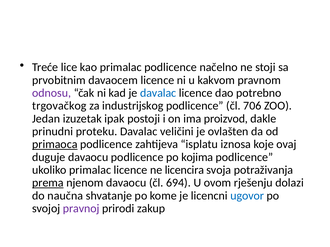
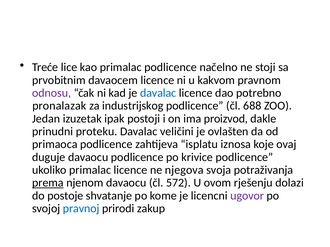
trgovačkog: trgovačkog -> pronalazak (59, 106)
706: 706 -> 688 (252, 106)
primaoca underline: present -> none (55, 145)
kojima: kojima -> krivice (197, 157)
licencira: licencira -> njegova (184, 170)
694: 694 -> 572 (178, 183)
naučna: naučna -> postoje (65, 196)
ugovor colour: blue -> purple (247, 196)
pravnoj colour: purple -> blue (81, 209)
